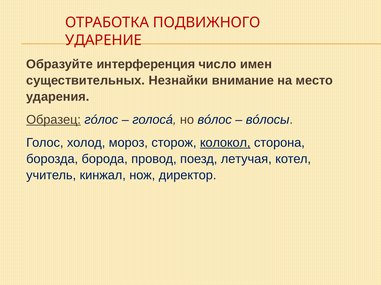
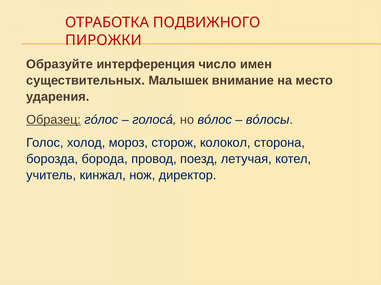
УДАРЕНИЕ: УДАРЕНИЕ -> ПИРОЖКИ (104, 40)
Незнайки: Незнайки -> Малышек (179, 81)
колокол underline: present -> none (225, 143)
